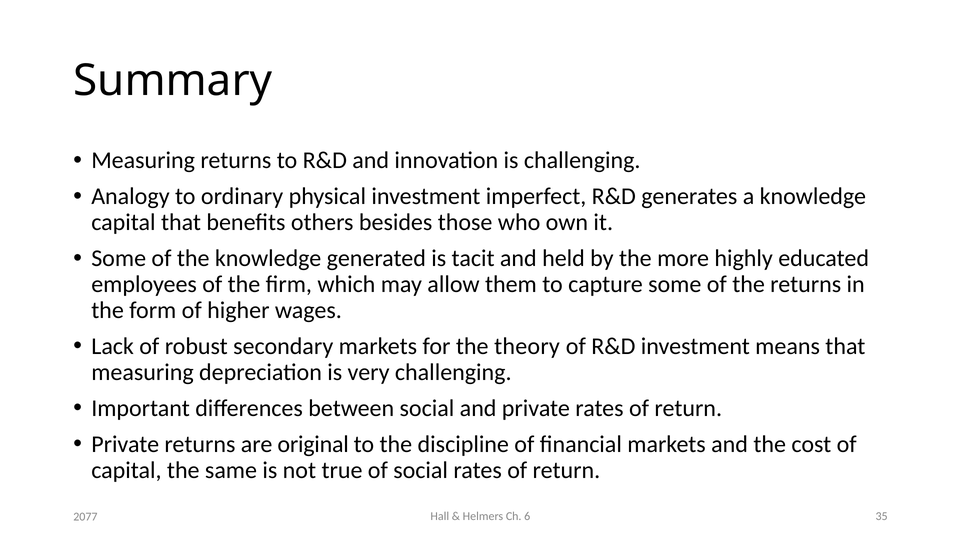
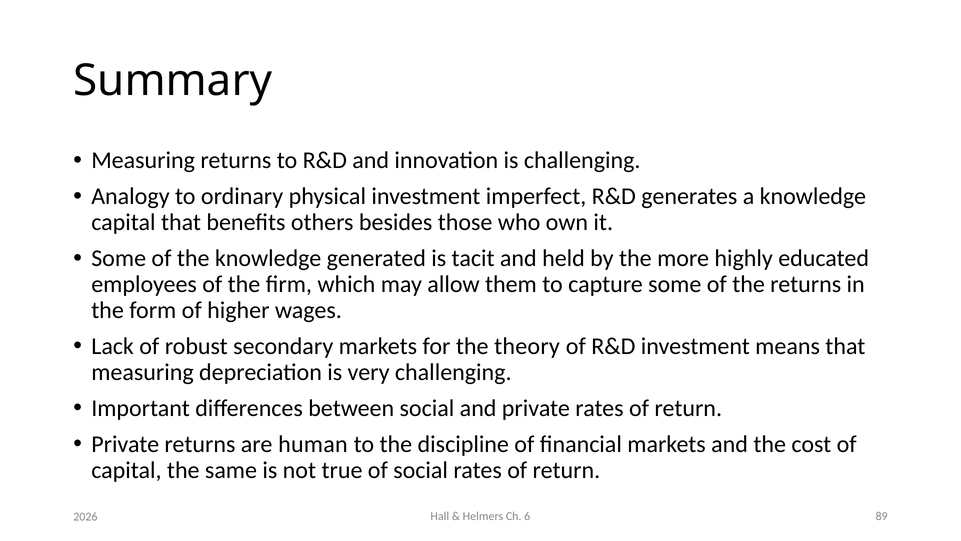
original: original -> human (313, 444)
35: 35 -> 89 (882, 516)
2077: 2077 -> 2026 (85, 516)
